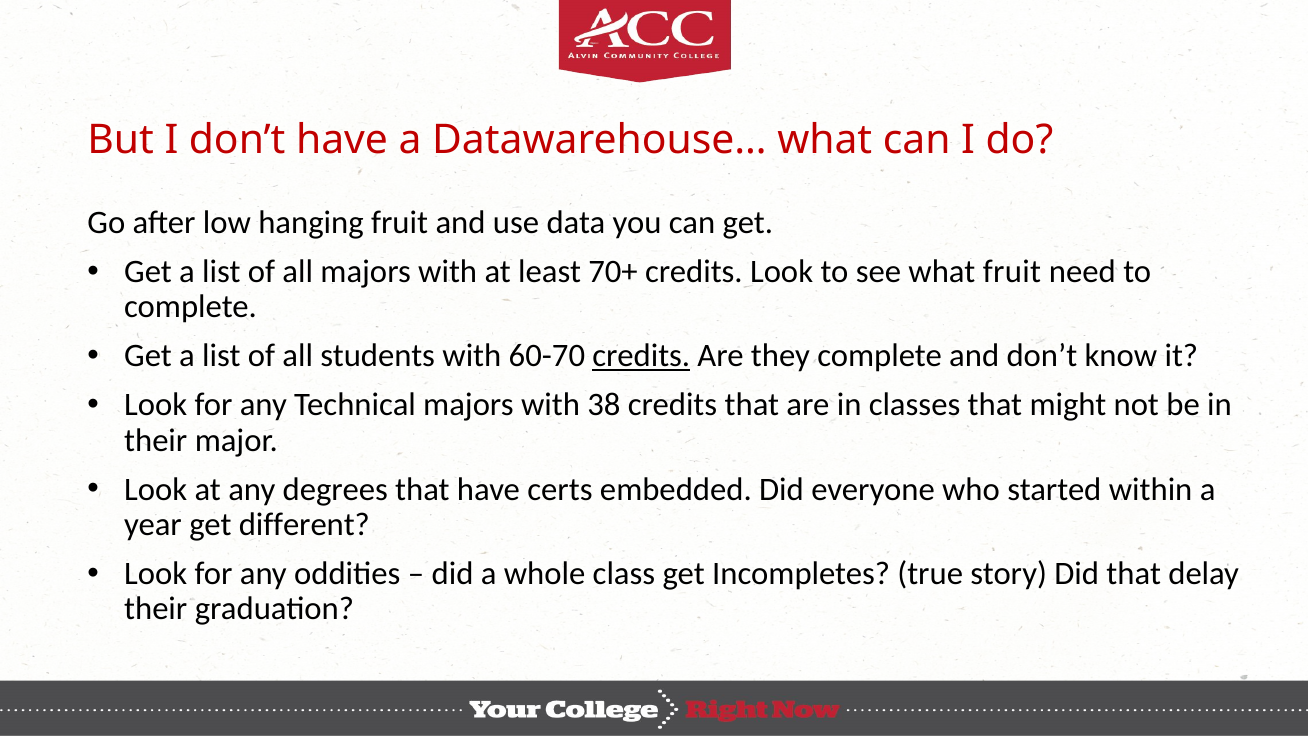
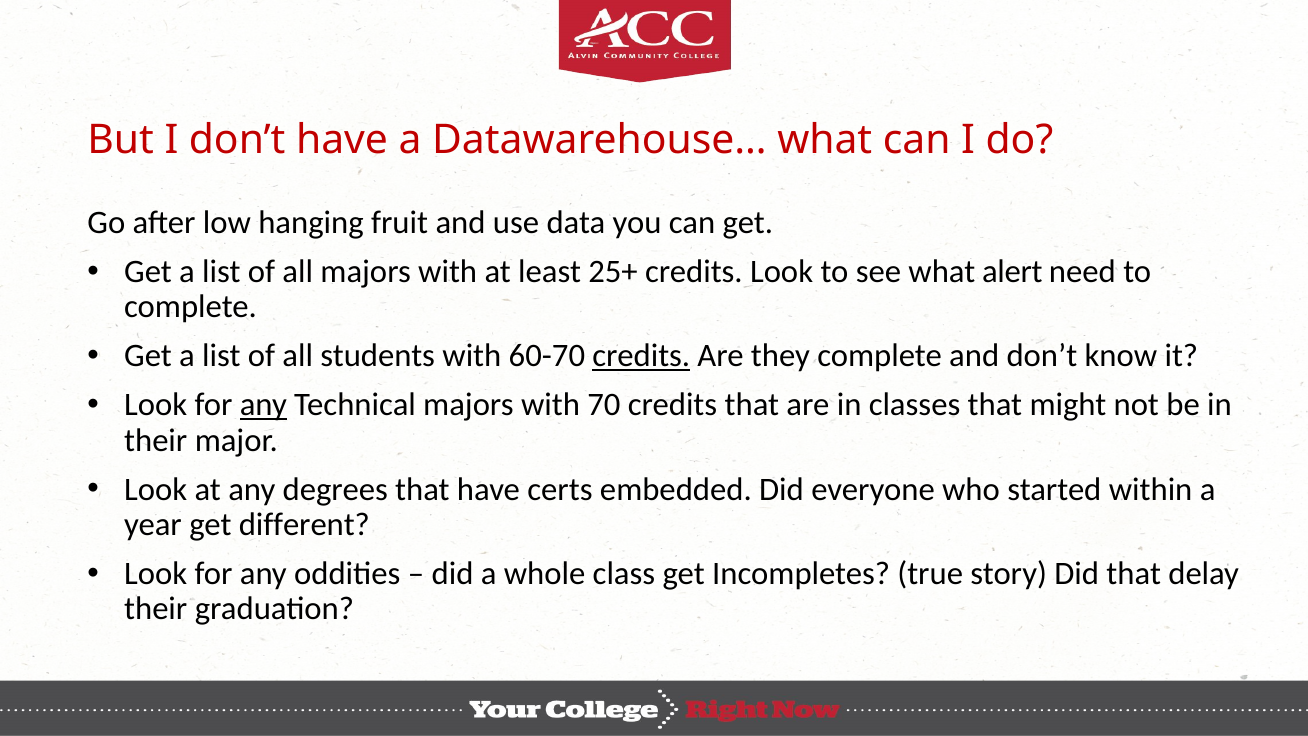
70+: 70+ -> 25+ (613, 272)
what fruit: fruit -> alert (1012, 272)
any underline: none -> present (263, 405)
38: 38 -> 70 (604, 405)
